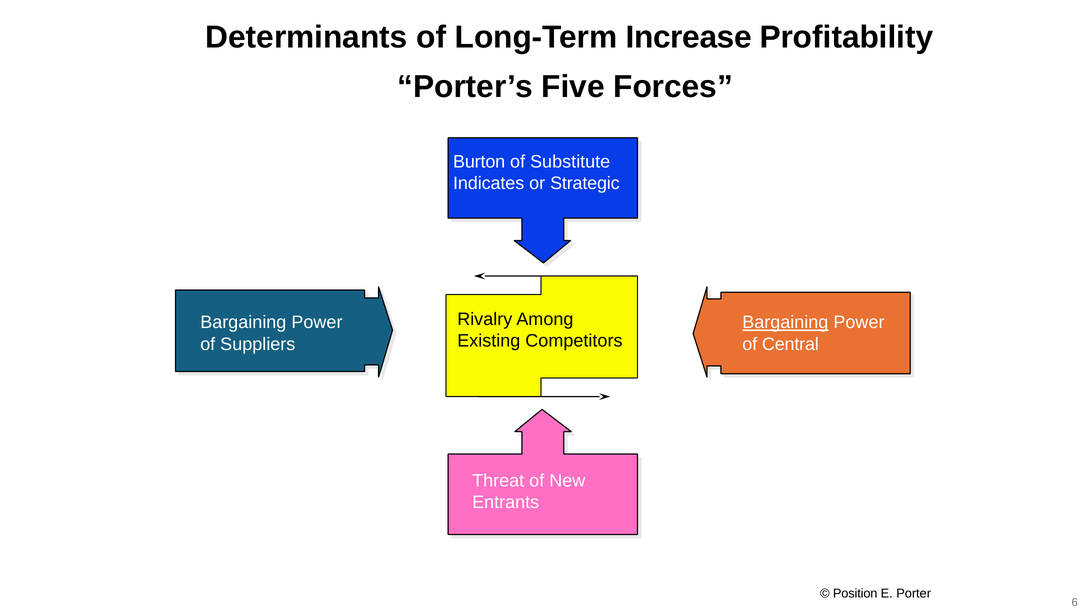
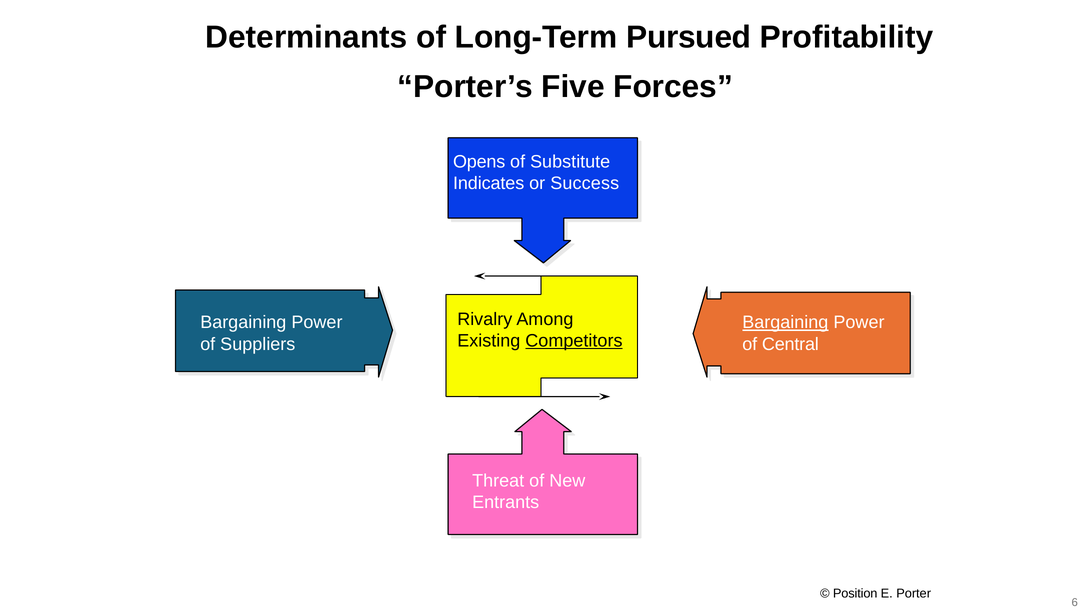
Increase: Increase -> Pursued (689, 37)
Burton: Burton -> Opens (479, 162)
Strategic: Strategic -> Success (585, 183)
Competitors underline: none -> present (574, 341)
